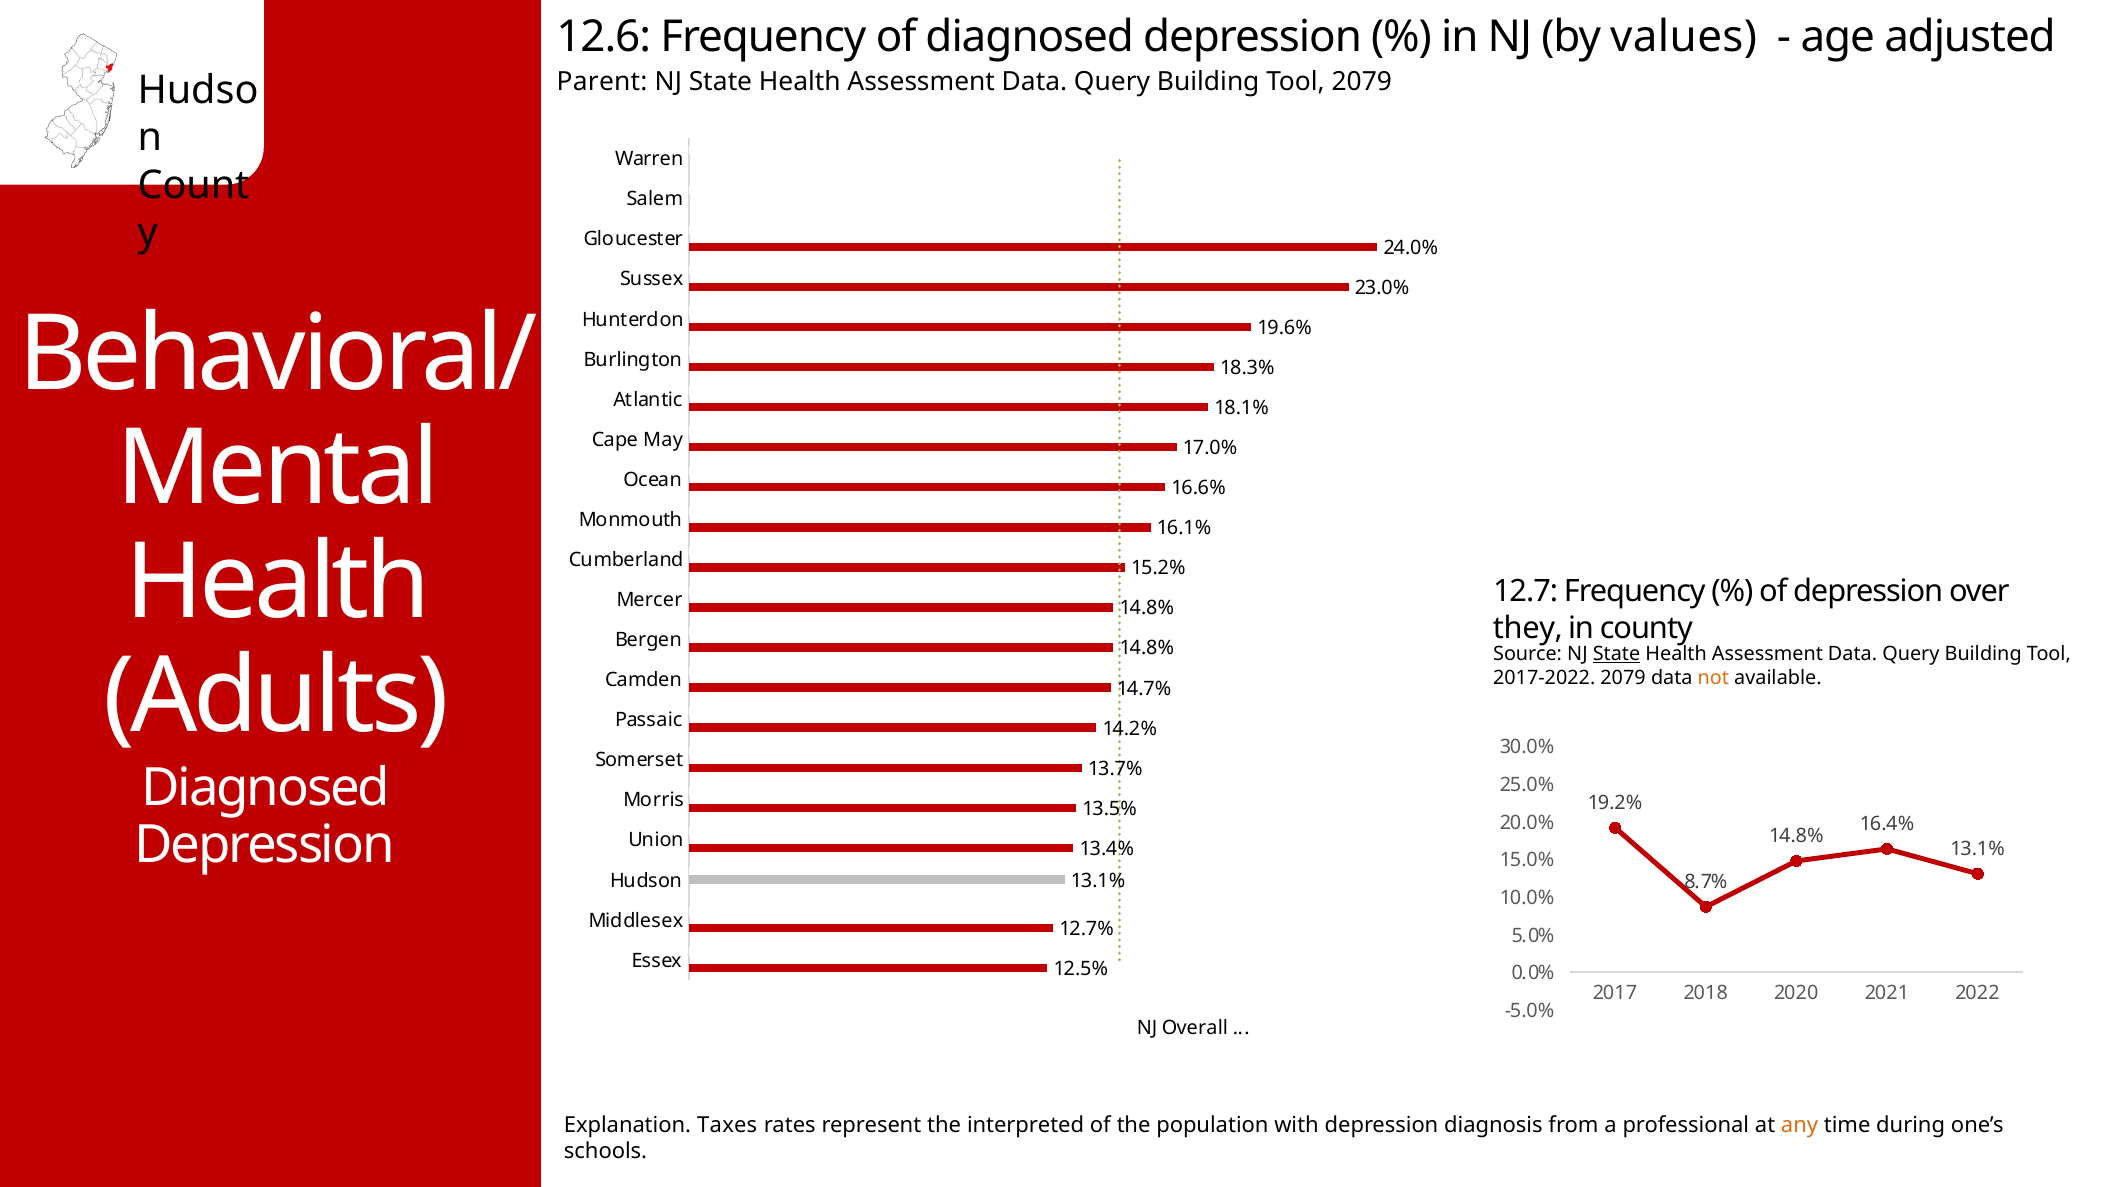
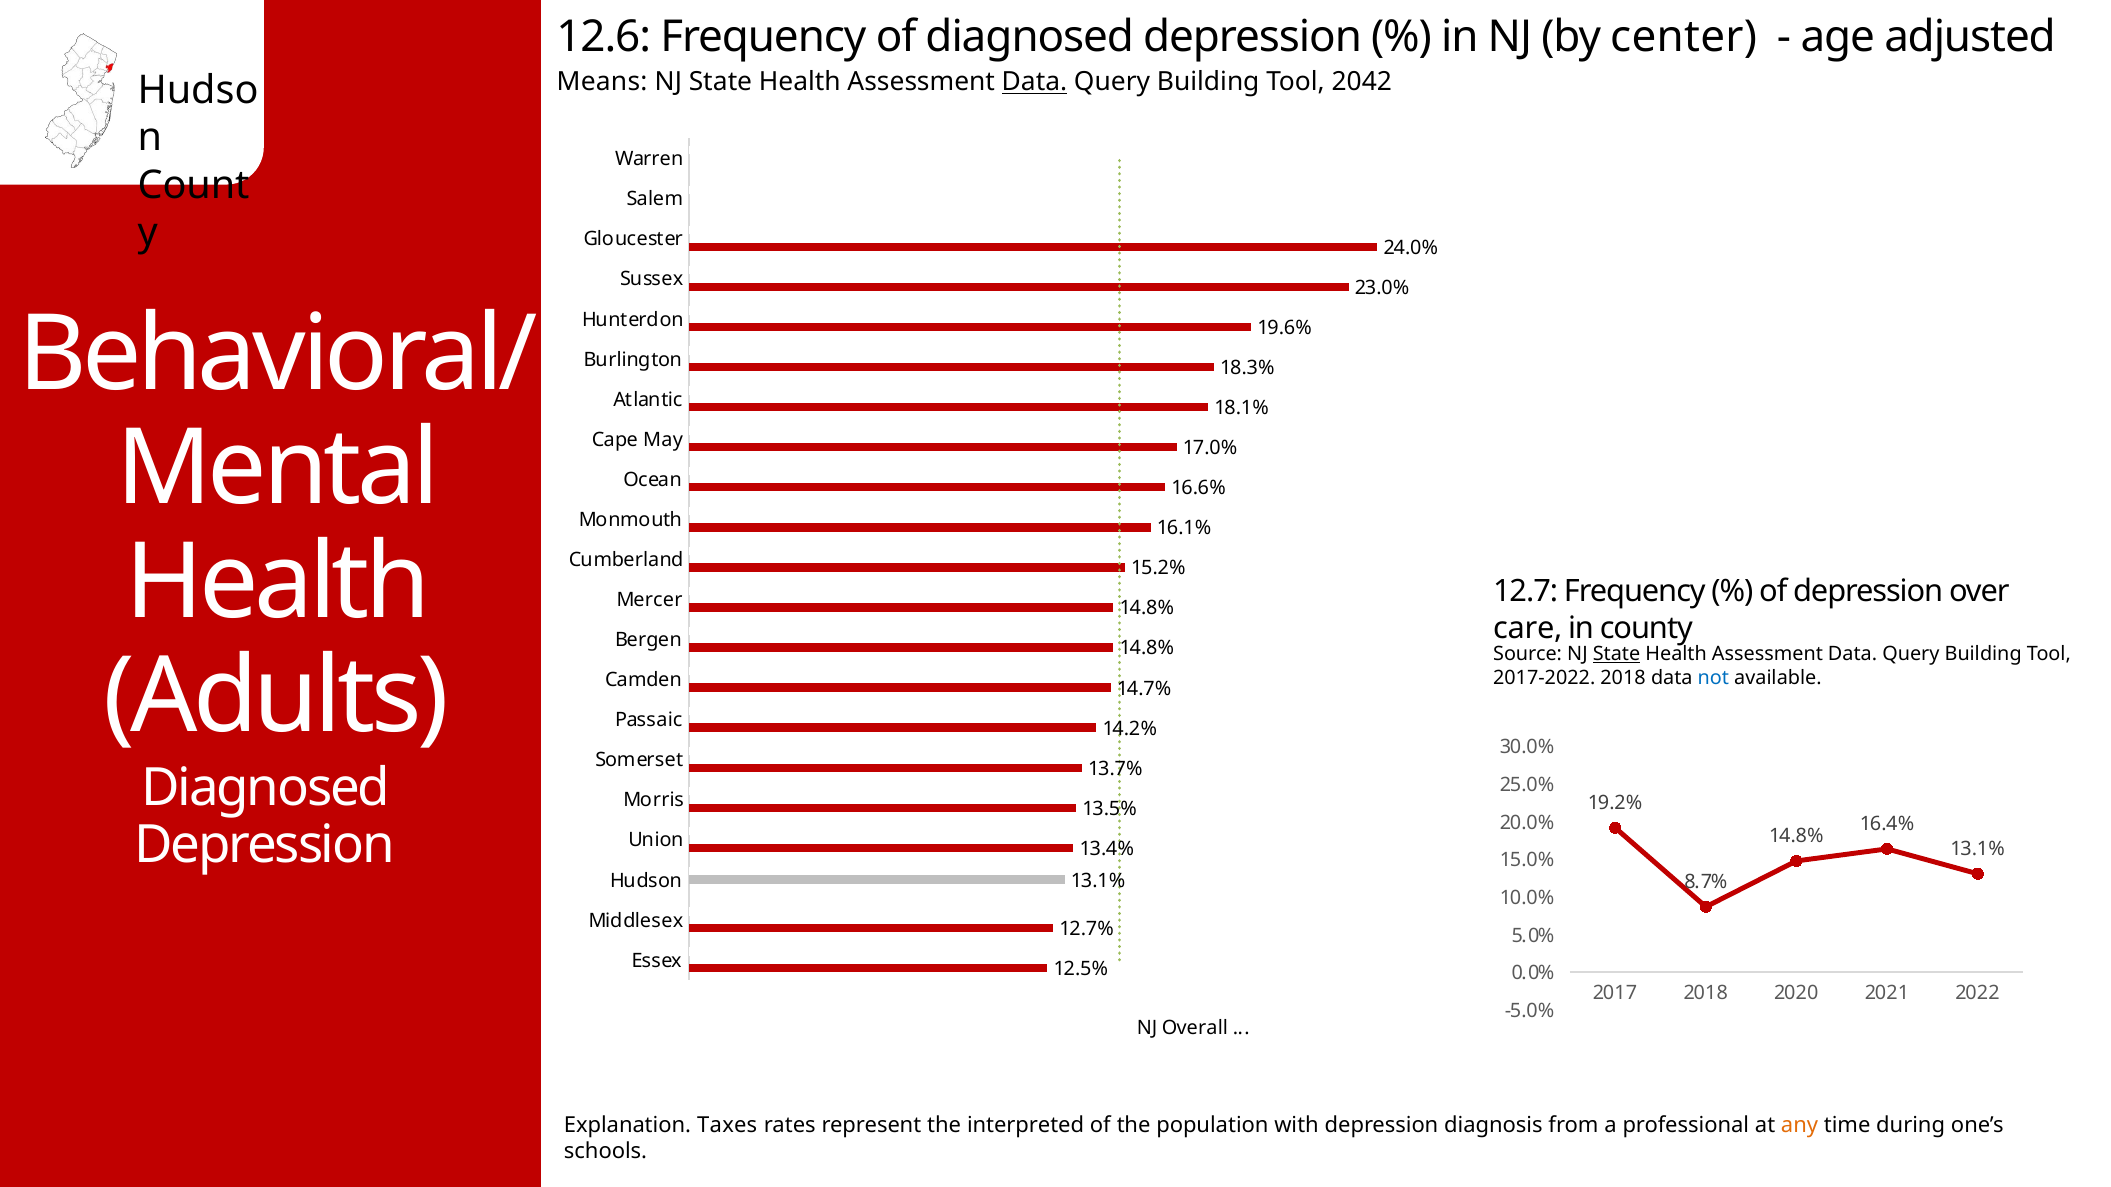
values: values -> center (1684, 37)
Parent: Parent -> Means (602, 82)
Data underline: none -> present (1034, 82)
Tool 2079: 2079 -> 2042 (1362, 82)
they: they -> care (1528, 628)
2017-2022 2079: 2079 -> 2018 (1623, 678)
not colour: orange -> blue (1713, 678)
